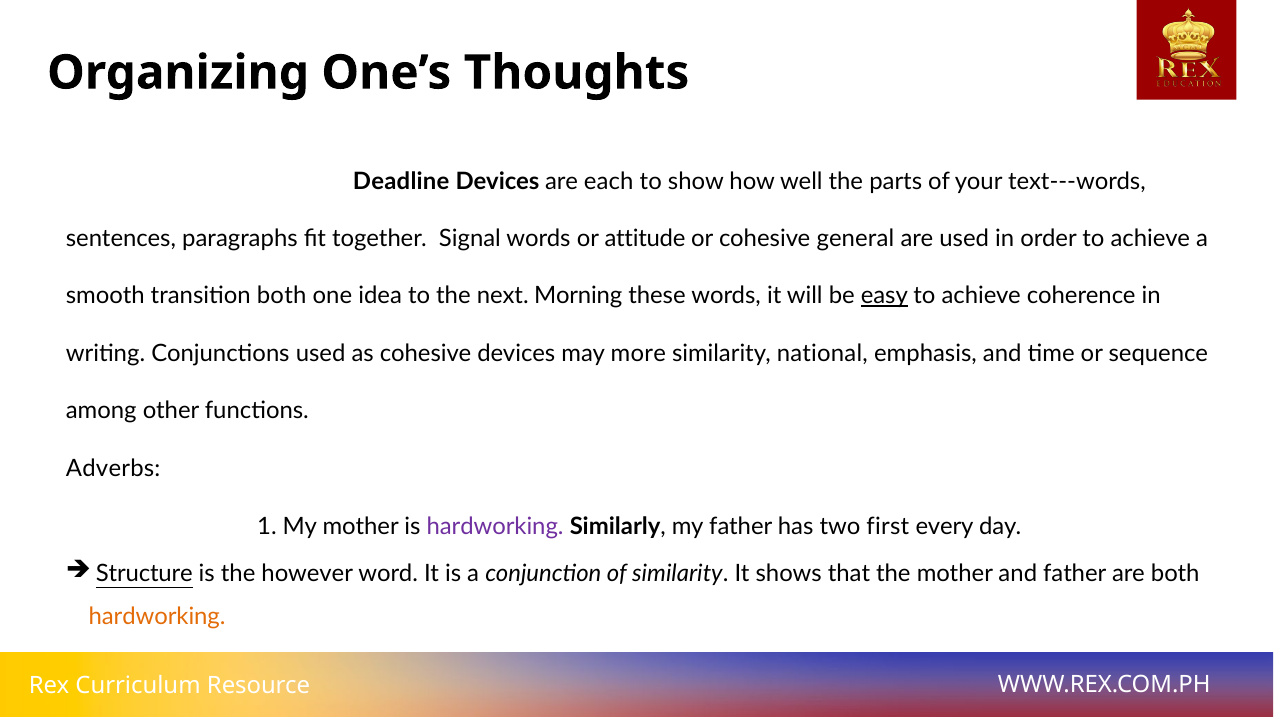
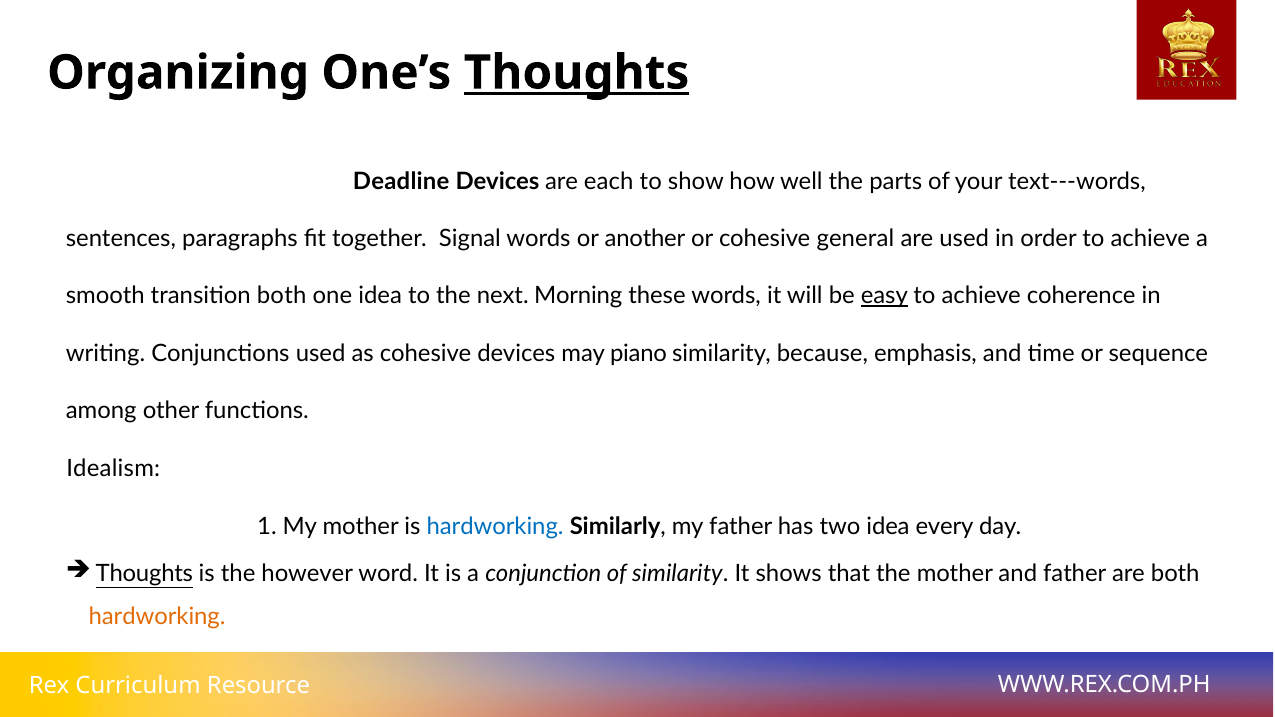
Thoughts underline: none -> present (577, 73)
attitude: attitude -> another (645, 239)
more: more -> piano (639, 353)
national: national -> because (822, 353)
Adverbs: Adverbs -> Idealism (113, 469)
hardworking colour: purple -> blue (495, 527)
two first: first -> idea (888, 527)
Structure: Structure -> Thoughts (144, 574)
